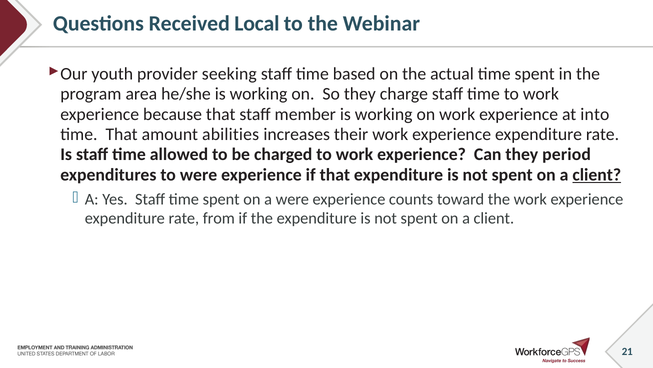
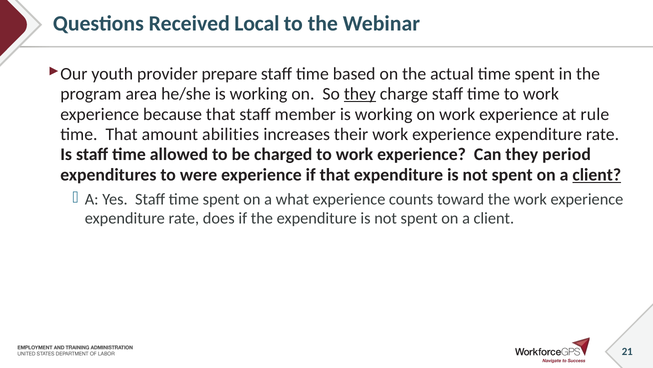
seeking: seeking -> prepare (229, 74)
they underline: none -> present (360, 94)
into: into -> rule (595, 114)
a were: were -> what (292, 199)
from: from -> does (219, 218)
